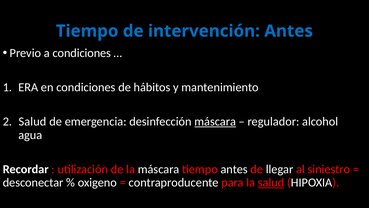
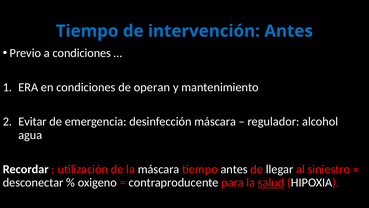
hábitos: hábitos -> operan (152, 87)
Salud: Salud -> Evitar (33, 121)
máscara underline: present -> none (215, 121)
